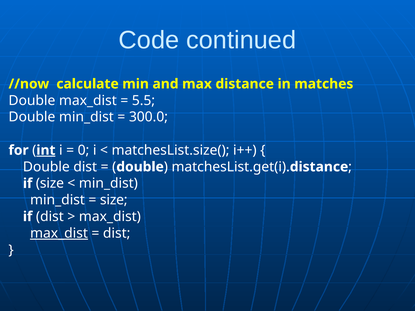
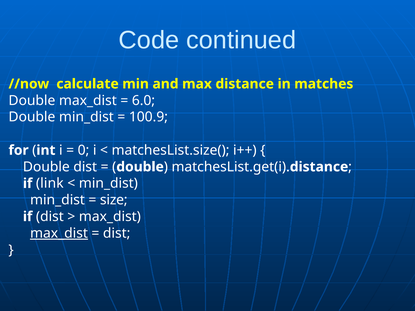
5.5: 5.5 -> 6.0 (143, 101)
300.0: 300.0 -> 100.9 (148, 117)
int underline: present -> none (46, 150)
if size: size -> link (50, 184)
